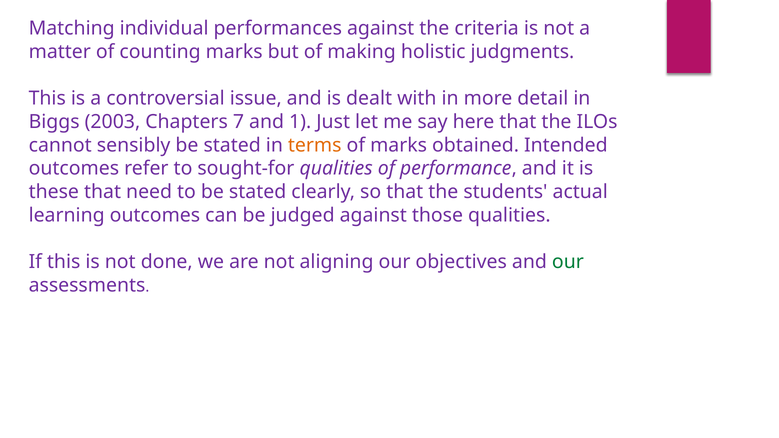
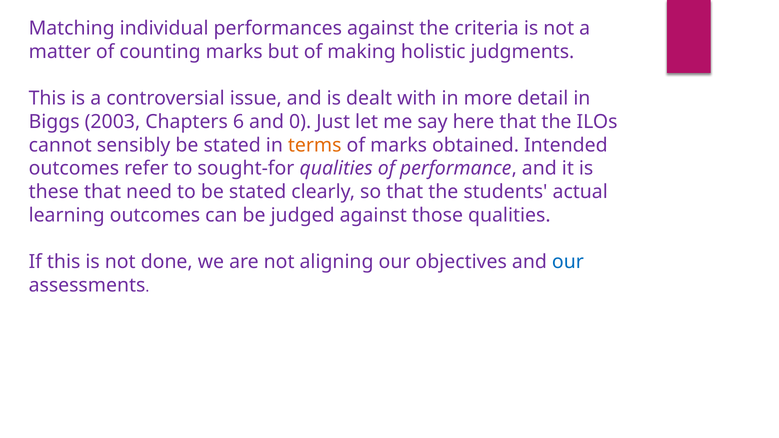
7: 7 -> 6 (239, 122)
1: 1 -> 0 (300, 122)
our colour: green -> blue (568, 262)
